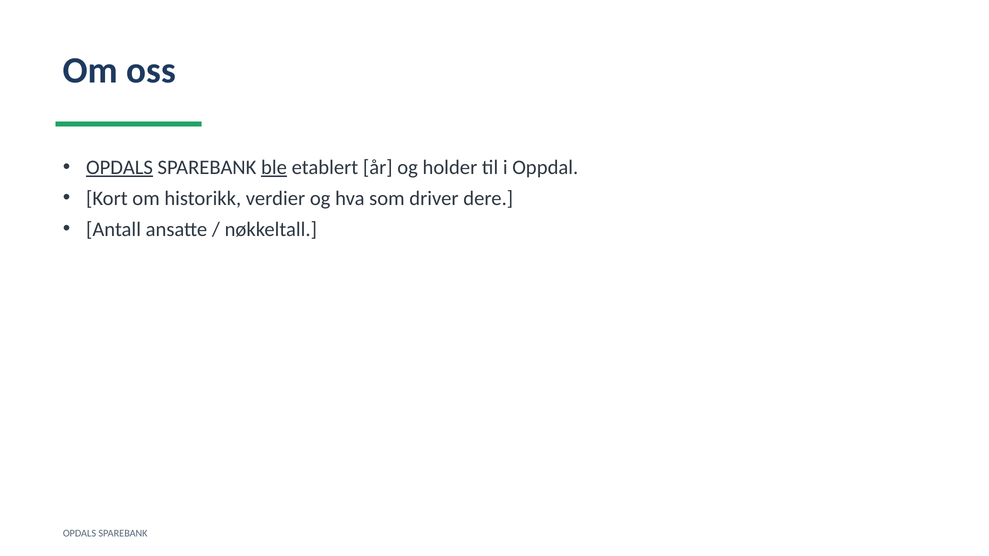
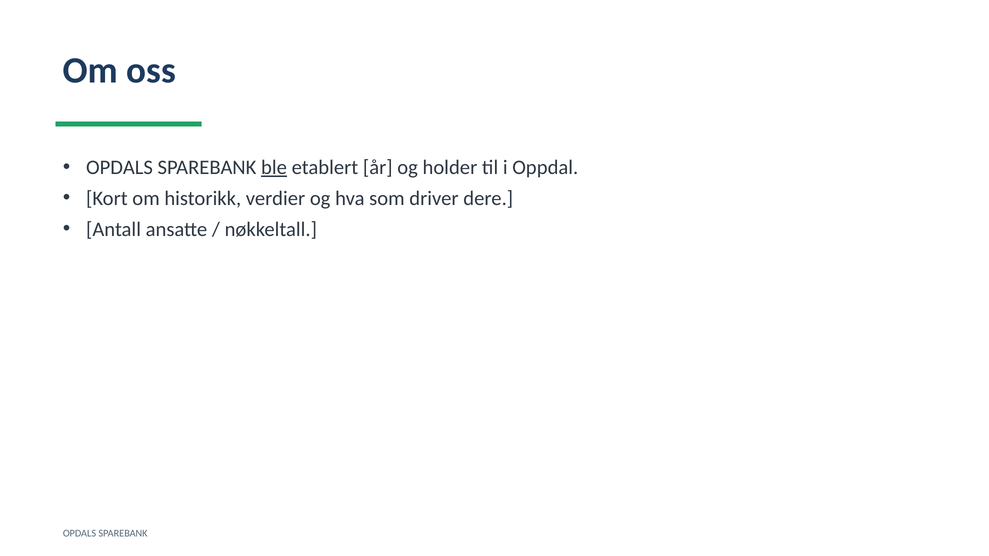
OPDALS underline: present -> none (120, 168)
